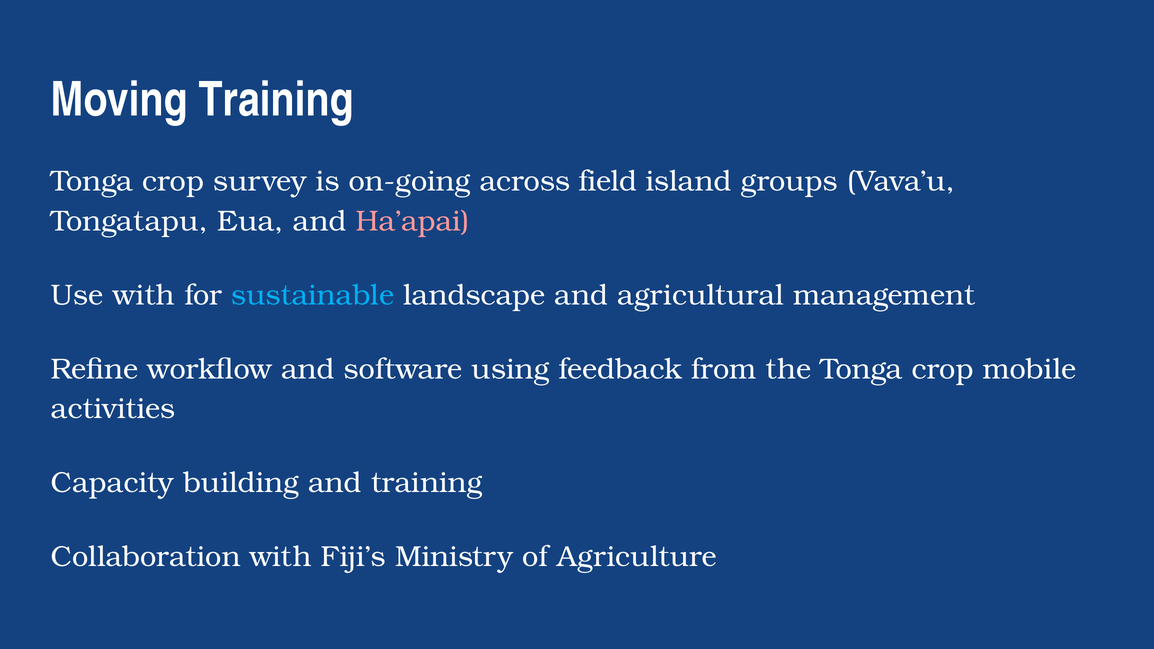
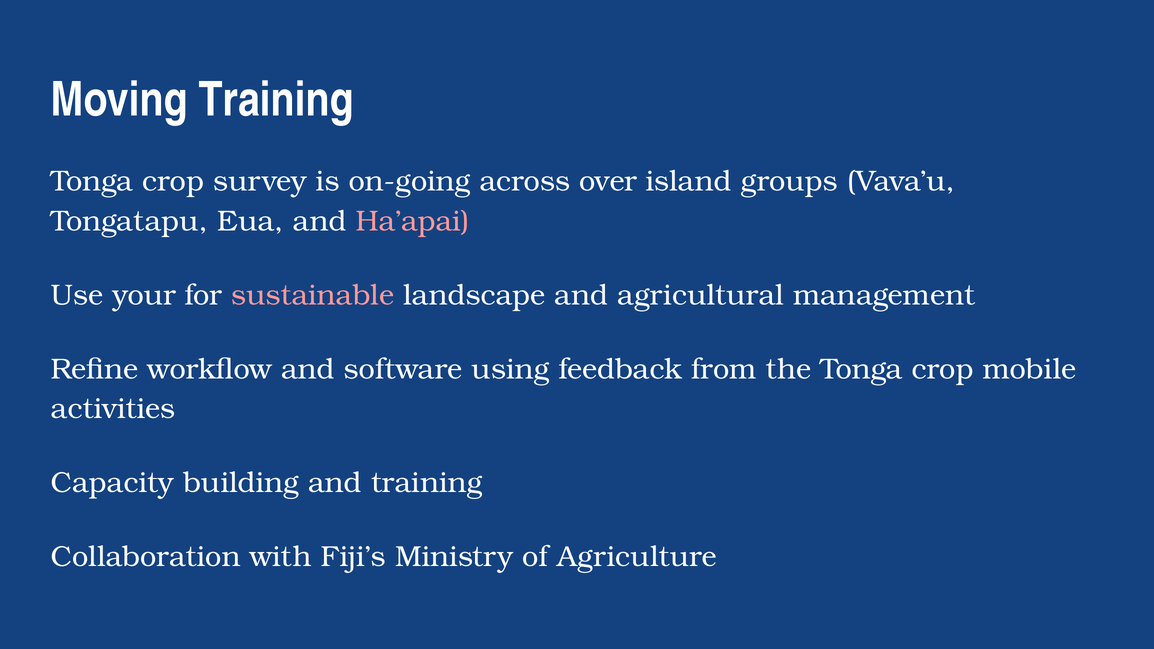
field: field -> over (608, 181)
Use with: with -> your (144, 295)
sustainable colour: light blue -> pink (313, 295)
